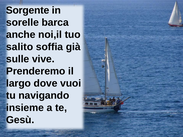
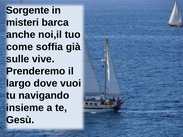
sorelle: sorelle -> misteri (22, 22)
salito: salito -> come (20, 47)
